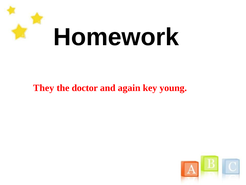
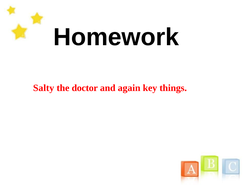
They: They -> Salty (44, 88)
young: young -> things (173, 88)
